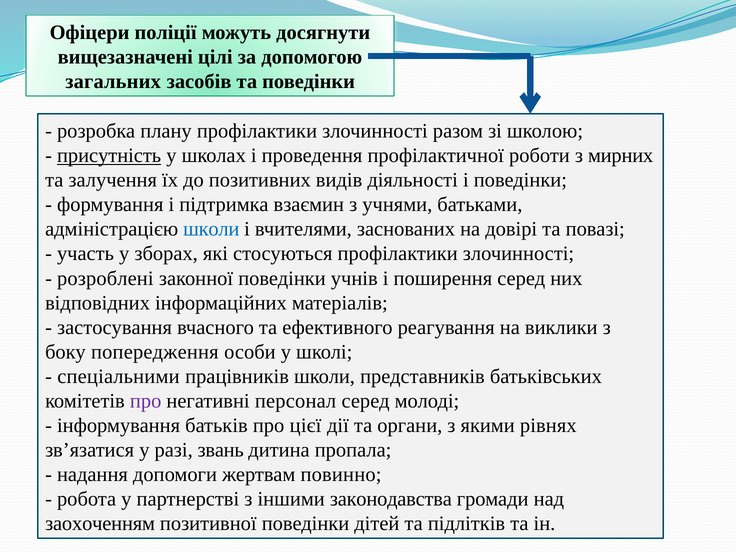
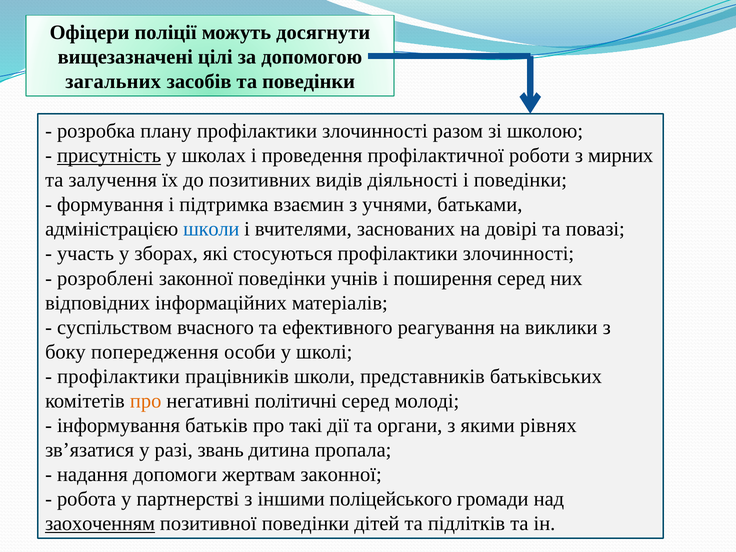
застосування: застосування -> суспільством (115, 327)
спеціальними: спеціальними -> профілактики (118, 376)
про colour: purple -> orange (146, 401)
персонал: персонал -> політичні (296, 401)
цієї: цієї -> такі (306, 426)
жертвам повинно: повинно -> законної (341, 475)
законодавства: законодавства -> поліцейського (391, 499)
заохоченням underline: none -> present (100, 524)
